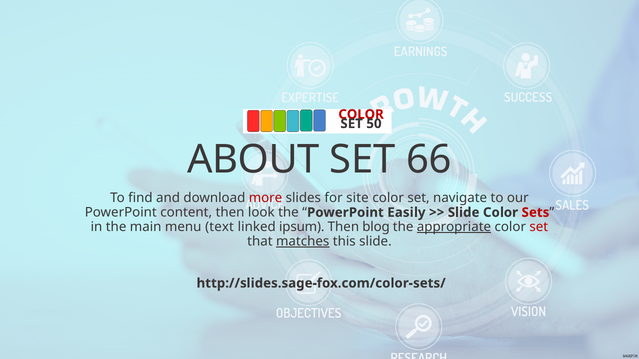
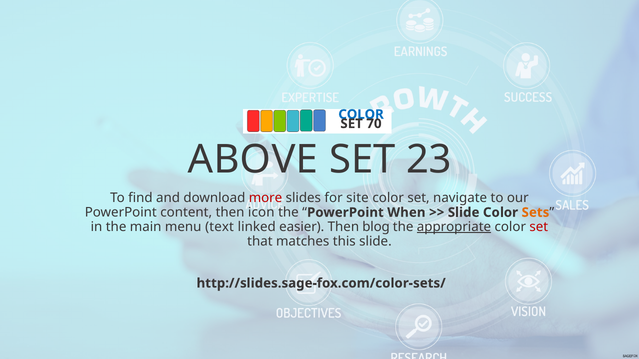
COLOR colour: red -> blue (361, 115)
50: 50 -> 70 (374, 124)
ABOUT: ABOUT -> ABOVE (253, 160)
66: 66 -> 23 (429, 160)
look: look -> icon (261, 213)
Easily: Easily -> When (406, 213)
Sets colour: red -> orange (535, 213)
ipsum: ipsum -> easier (302, 227)
matches underline: present -> none (303, 241)
